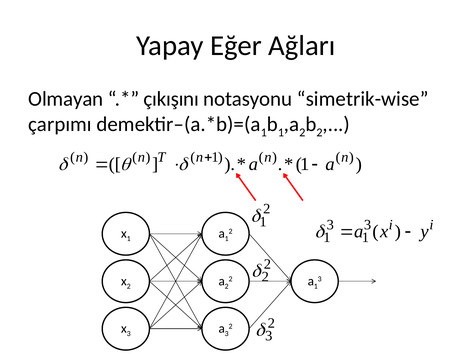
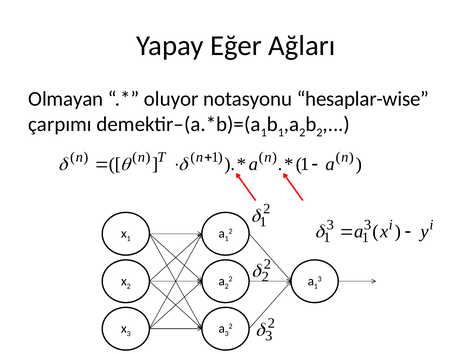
çıkışını: çıkışını -> oluyor (171, 99)
simetrik-wise: simetrik-wise -> hesaplar-wise (363, 99)
